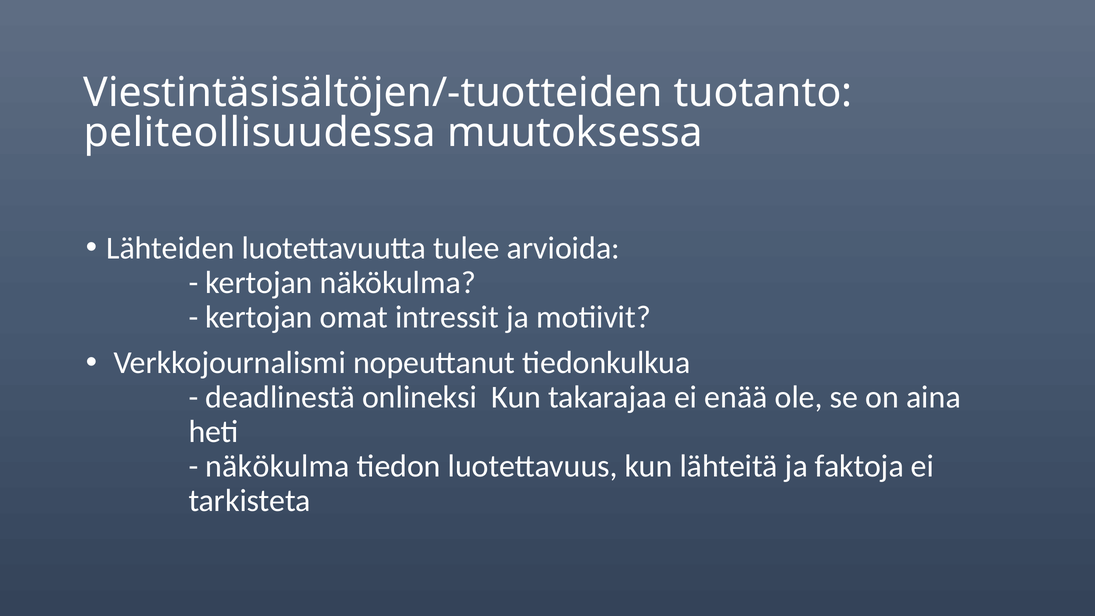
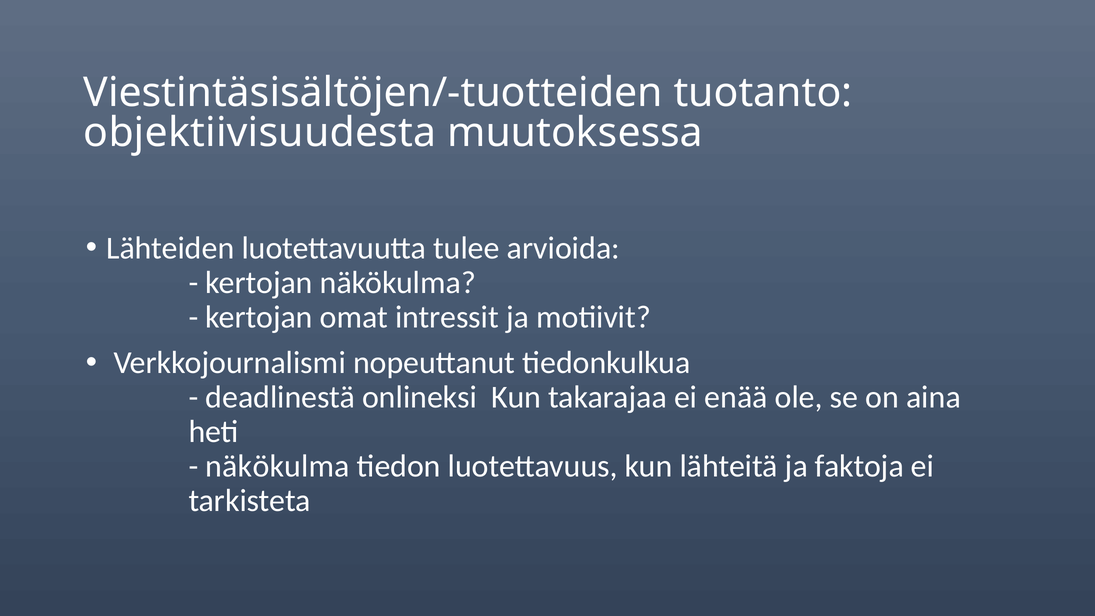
peliteollisuudessa: peliteollisuudessa -> objektiivisuudesta (260, 133)
